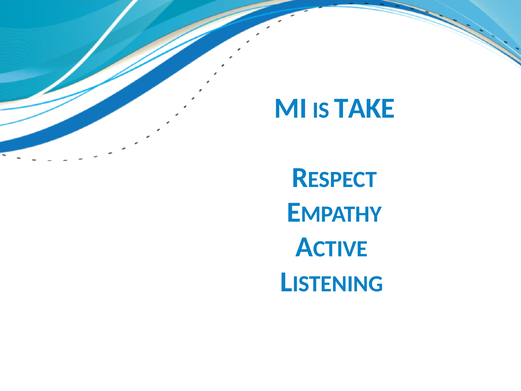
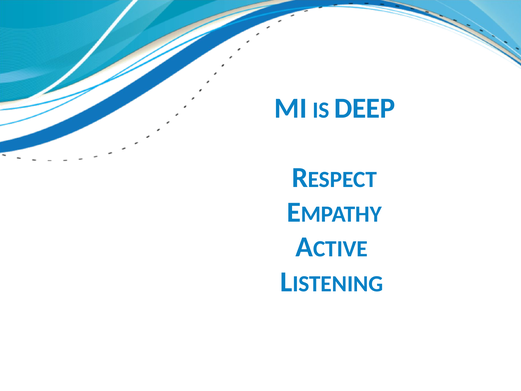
TAKE: TAKE -> DEEP (365, 108)
